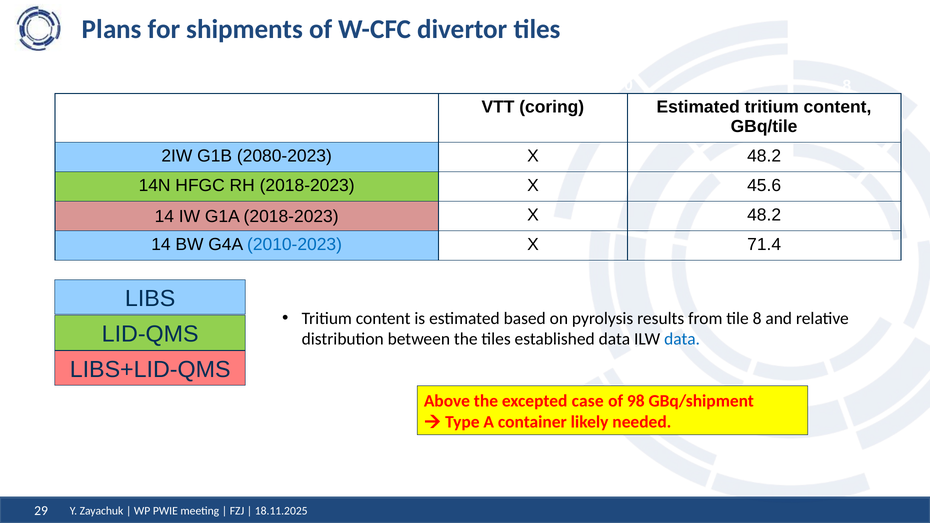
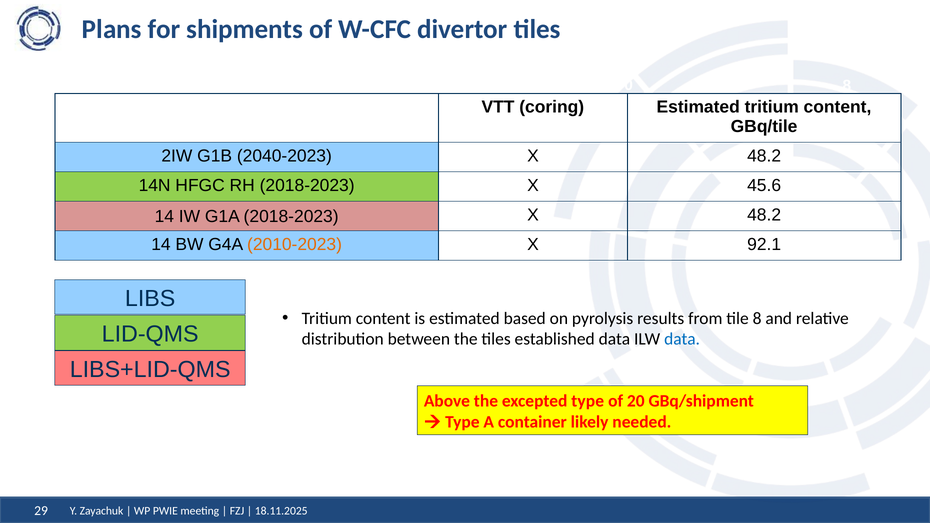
2080-2023: 2080-2023 -> 2040-2023 (284, 156)
2010-2023 colour: blue -> orange (295, 244)
71.4: 71.4 -> 92.1 (764, 244)
excepted case: case -> type (588, 401)
98: 98 -> 20 (636, 401)
